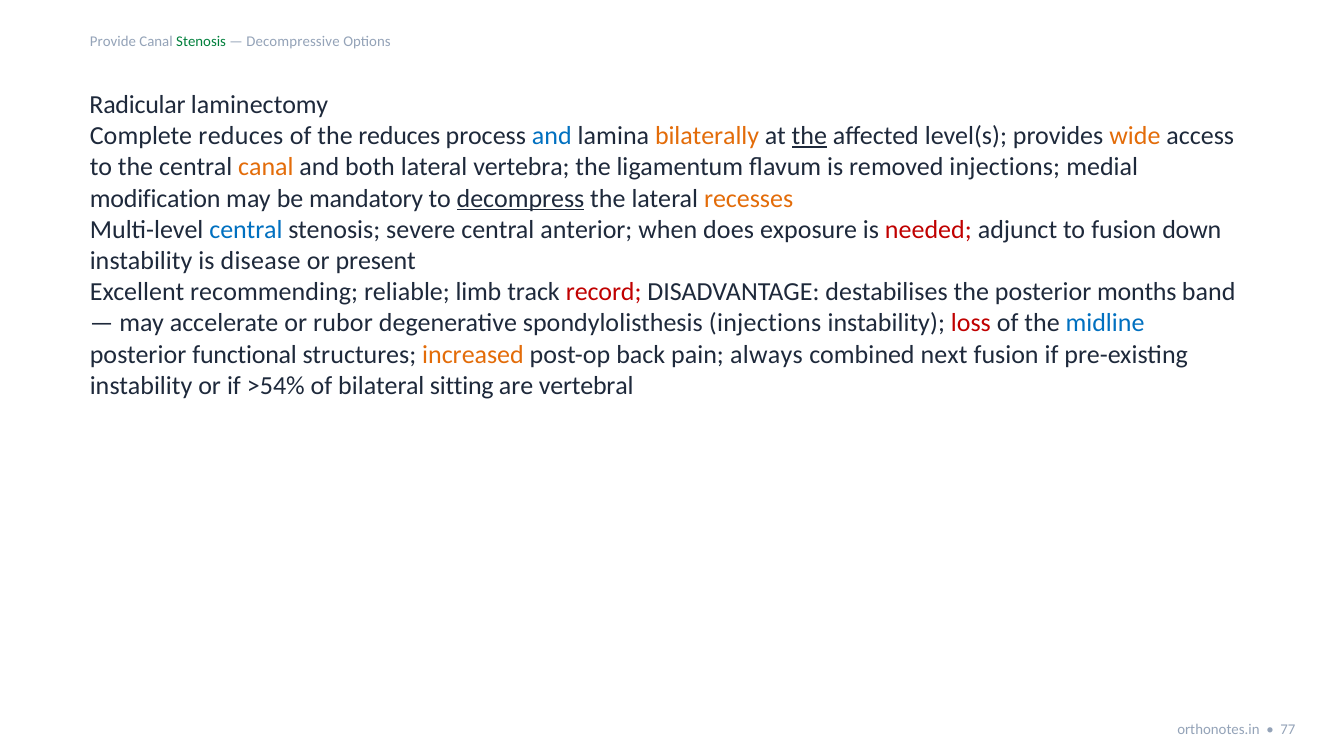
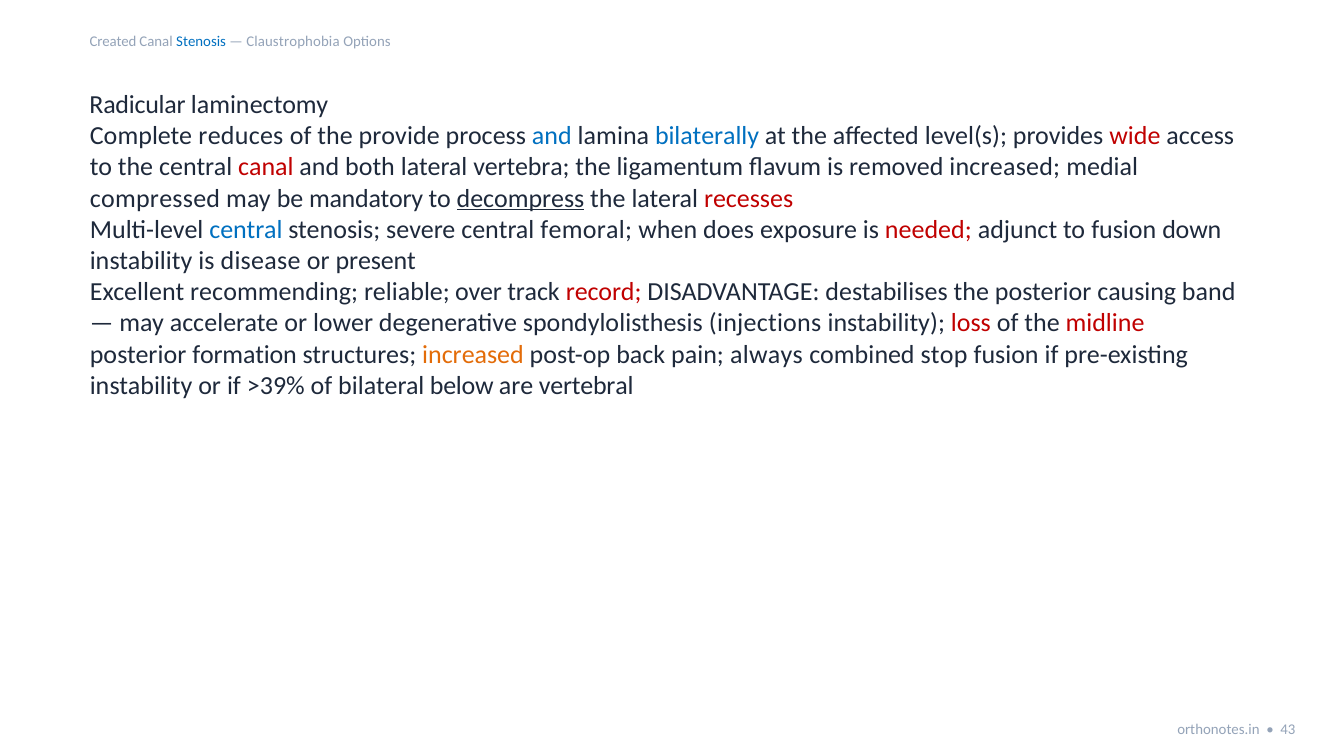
Provide: Provide -> Created (113, 42)
Stenosis colour: green -> blue (201, 42)
Decompressive: Decompressive -> Claustrophobia (293, 42)
the reduces: reduces -> provide (399, 136)
bilaterally colour: orange -> blue (707, 136)
the underline: present -> none (809, 136)
wide colour: orange -> red (1135, 136)
canal colour: orange -> red (266, 167)
removed injections: injections -> increased (1005, 167)
modification: modification -> compressed (155, 198)
recesses colour: orange -> red (749, 198)
anterior: anterior -> femoral (586, 230)
limb: limb -> over (479, 292)
months: months -> causing (1137, 292)
rubor: rubor -> lower (343, 323)
midline colour: blue -> red (1105, 323)
functional: functional -> formation (245, 355)
next: next -> stop (944, 355)
>54%: >54% -> >39% (276, 386)
sitting: sitting -> below (462, 386)
77: 77 -> 43 (1288, 730)
